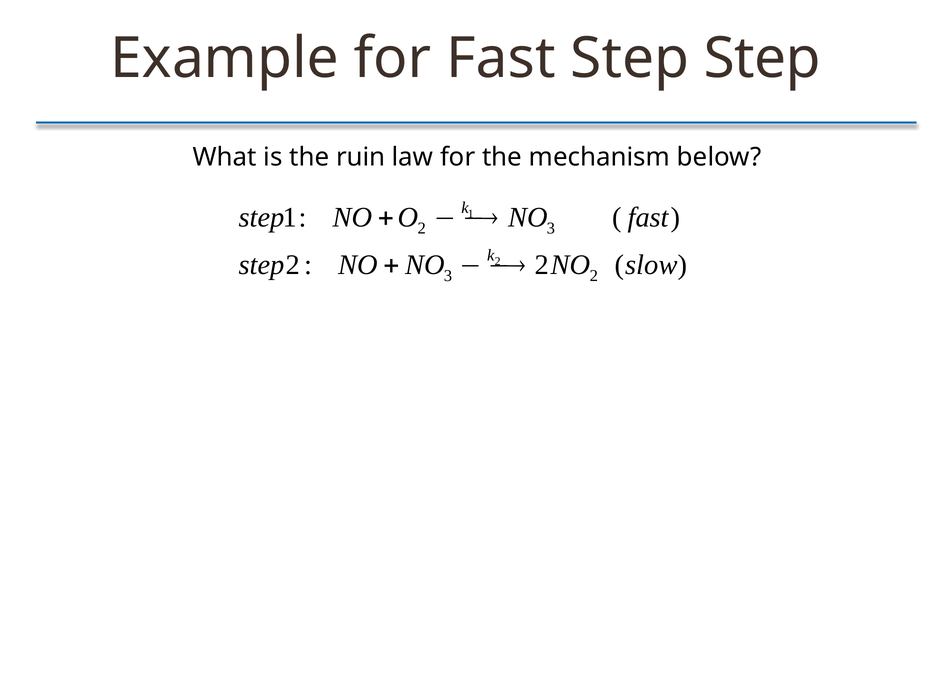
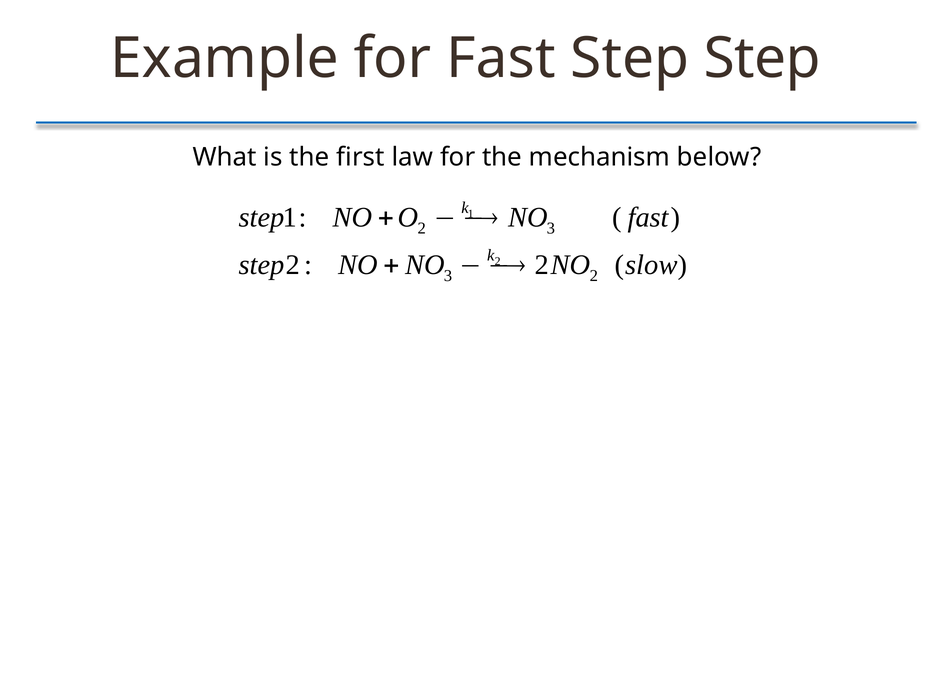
ruin: ruin -> first (360, 157)
